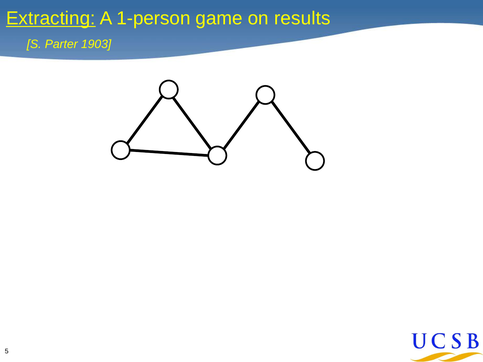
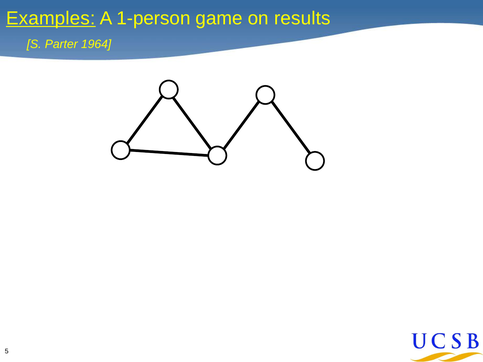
Extracting: Extracting -> Examples (51, 18)
1903: 1903 -> 1964 (96, 44)
